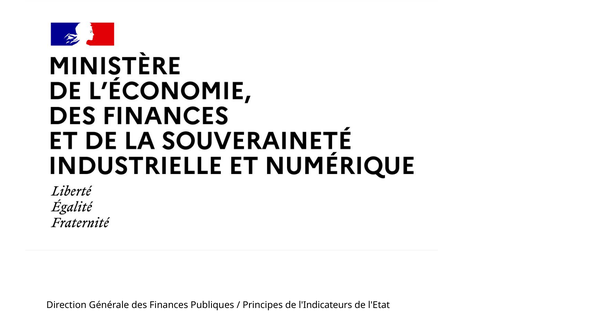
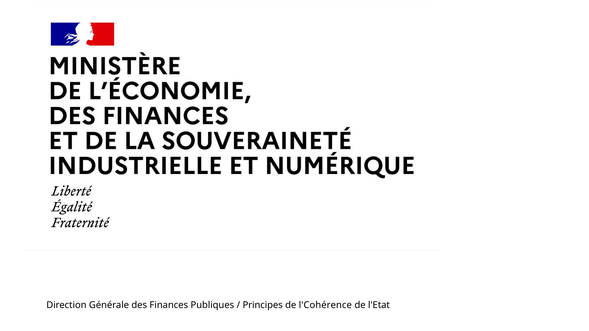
l'Indicateurs: l'Indicateurs -> l'Cohérence (325, 305)
